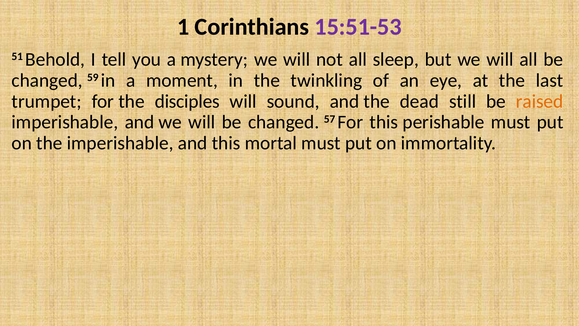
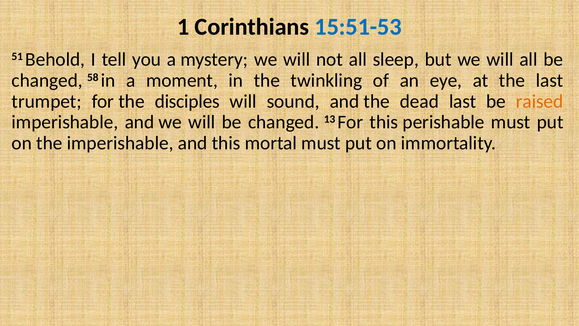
15:51-53 colour: purple -> blue (358, 27)
59: 59 -> 58 (93, 77)
dead still: still -> last (463, 101)
57: 57 -> 13 (330, 119)
